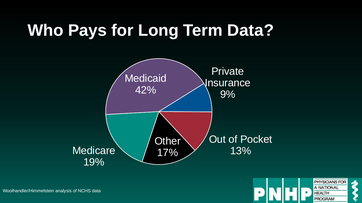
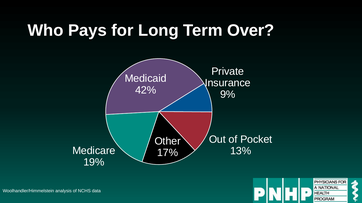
Term Data: Data -> Over (251, 30)
